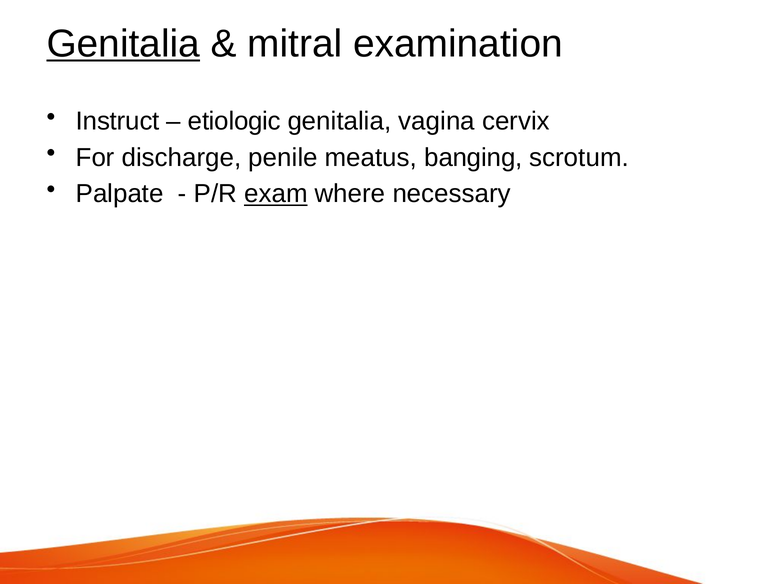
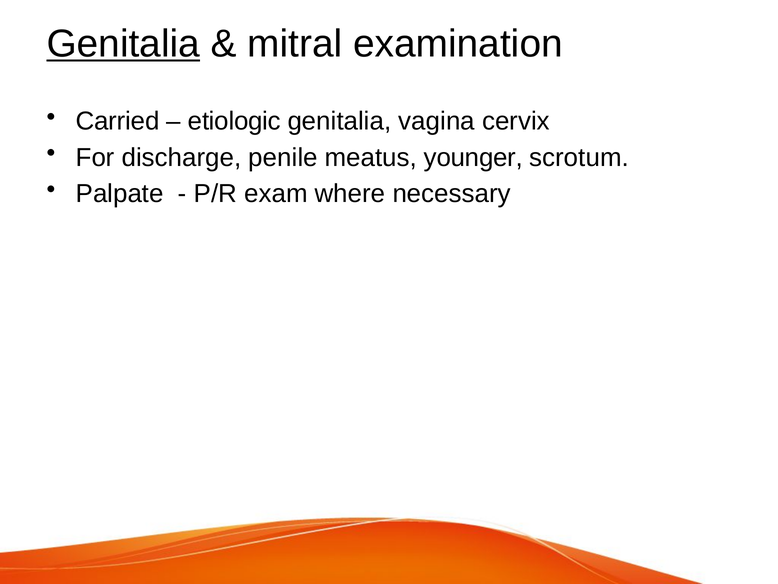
Instruct: Instruct -> Carried (118, 121)
banging: banging -> younger (473, 157)
exam underline: present -> none (276, 194)
